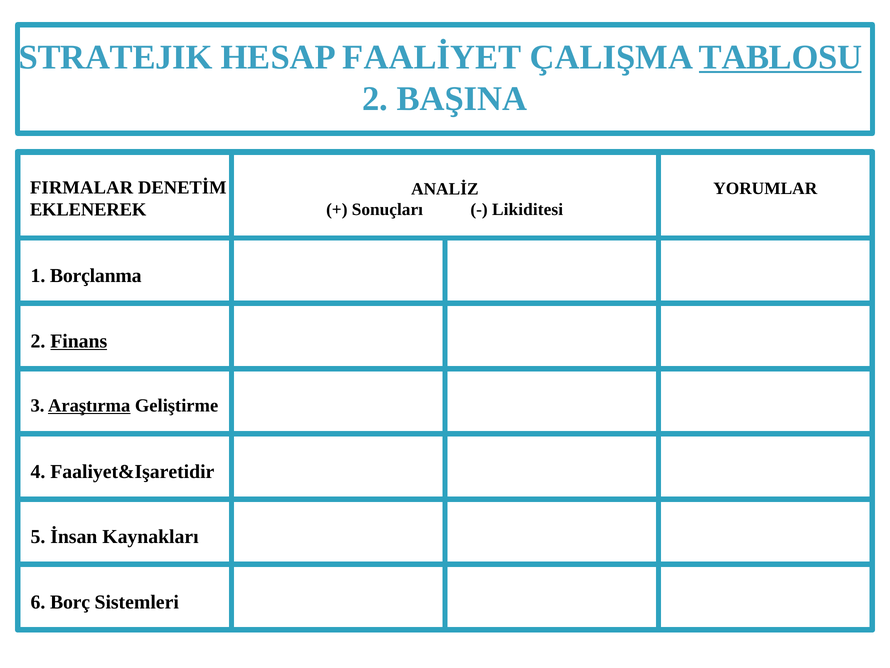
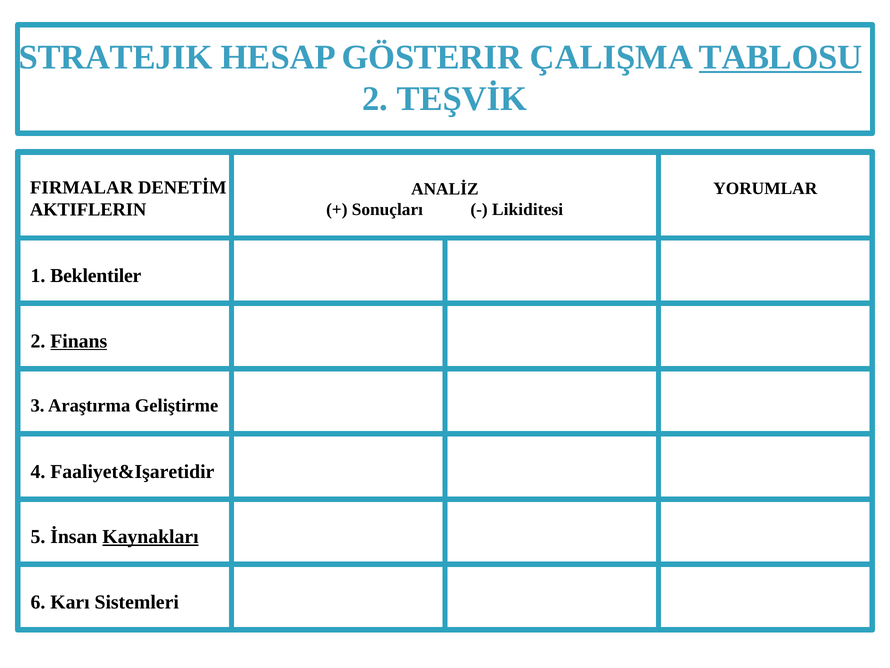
FAALİYET: FAALİYET -> GÖSTERIR (432, 57)
BAŞINA: BAŞINA -> TEŞVİK (462, 99)
EKLENEREK: EKLENEREK -> AKTIFLERIN (88, 210)
Borçlanma: Borçlanma -> Beklentiler (96, 276)
Araştırma underline: present -> none (89, 405)
Kaynakları underline: none -> present (150, 536)
Borç: Borç -> Karı (70, 602)
